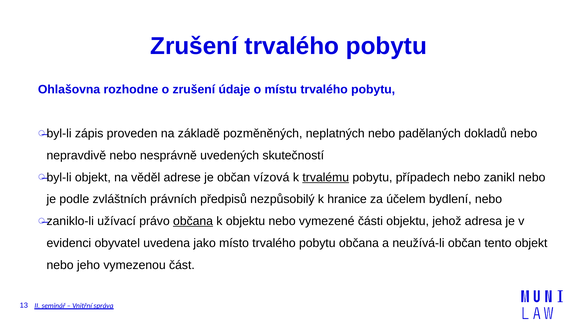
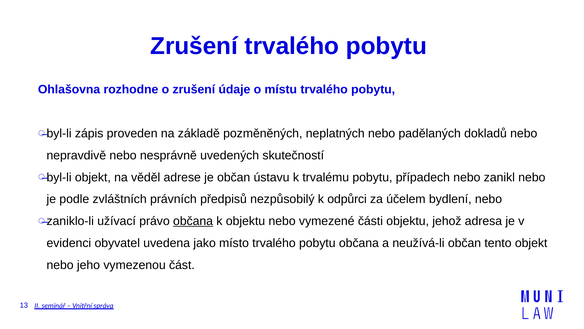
vízová: vízová -> ústavu (272, 177)
trvalému underline: present -> none (326, 177)
hranice: hranice -> odpůrci (347, 199)
